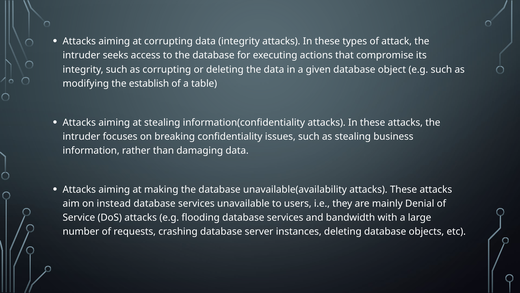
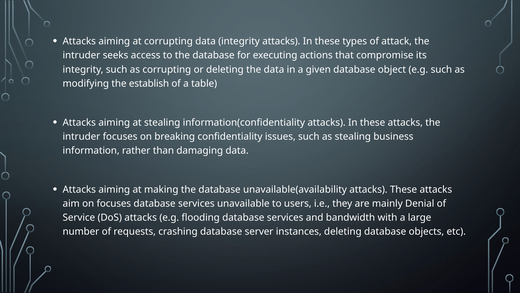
on instead: instead -> focuses (114, 203)
